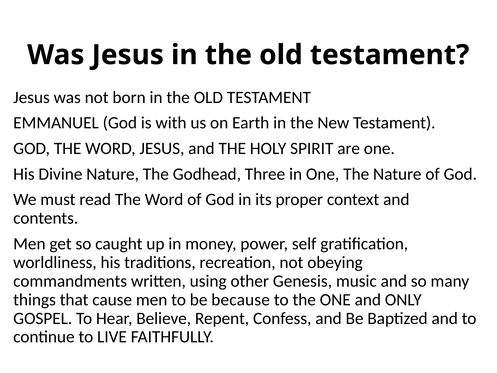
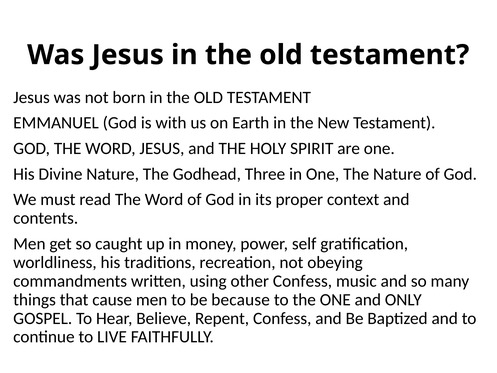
other Genesis: Genesis -> Confess (302, 281)
